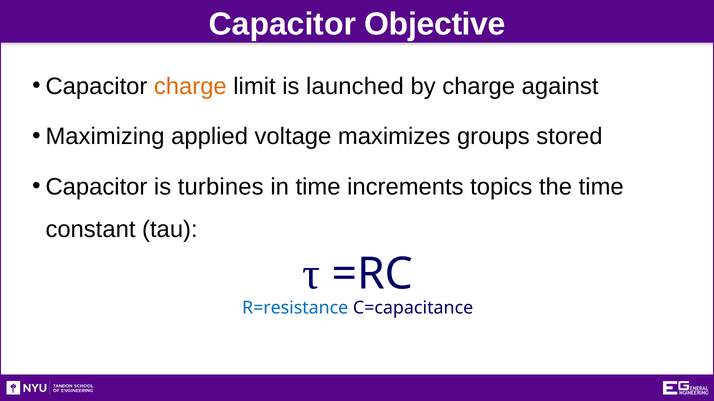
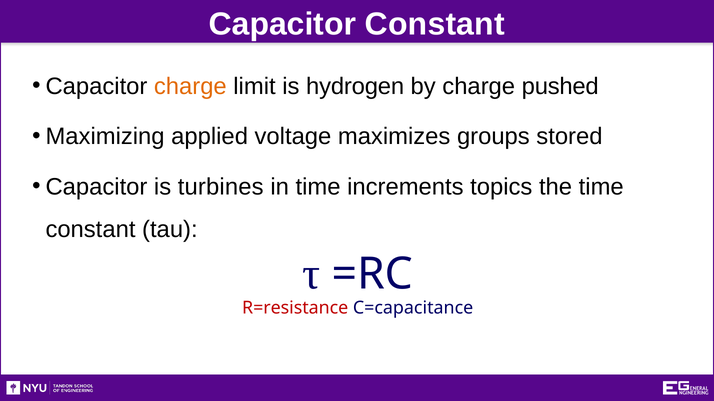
Capacitor Objective: Objective -> Constant (435, 24)
launched: launched -> hydrogen (355, 86)
against: against -> pushed (560, 86)
R=resistance colour: blue -> red (295, 309)
